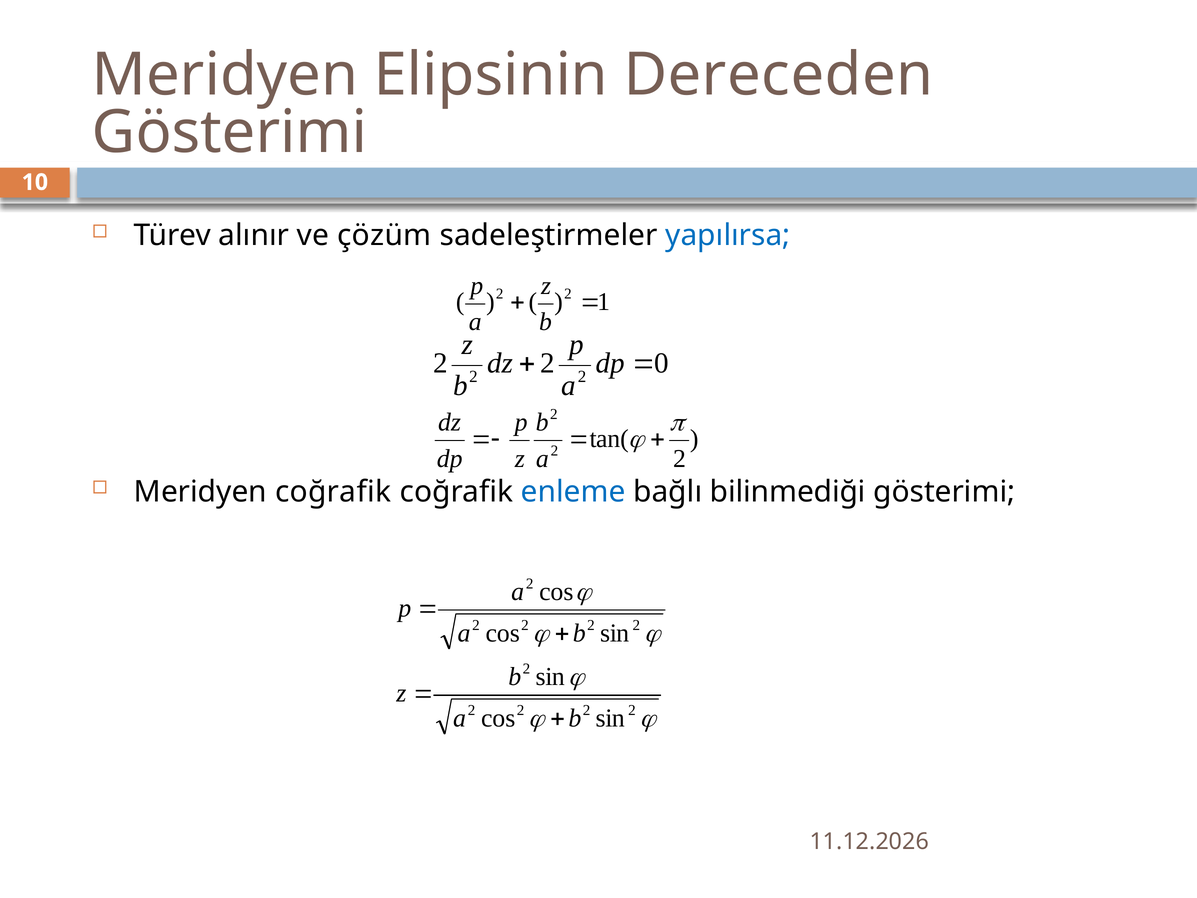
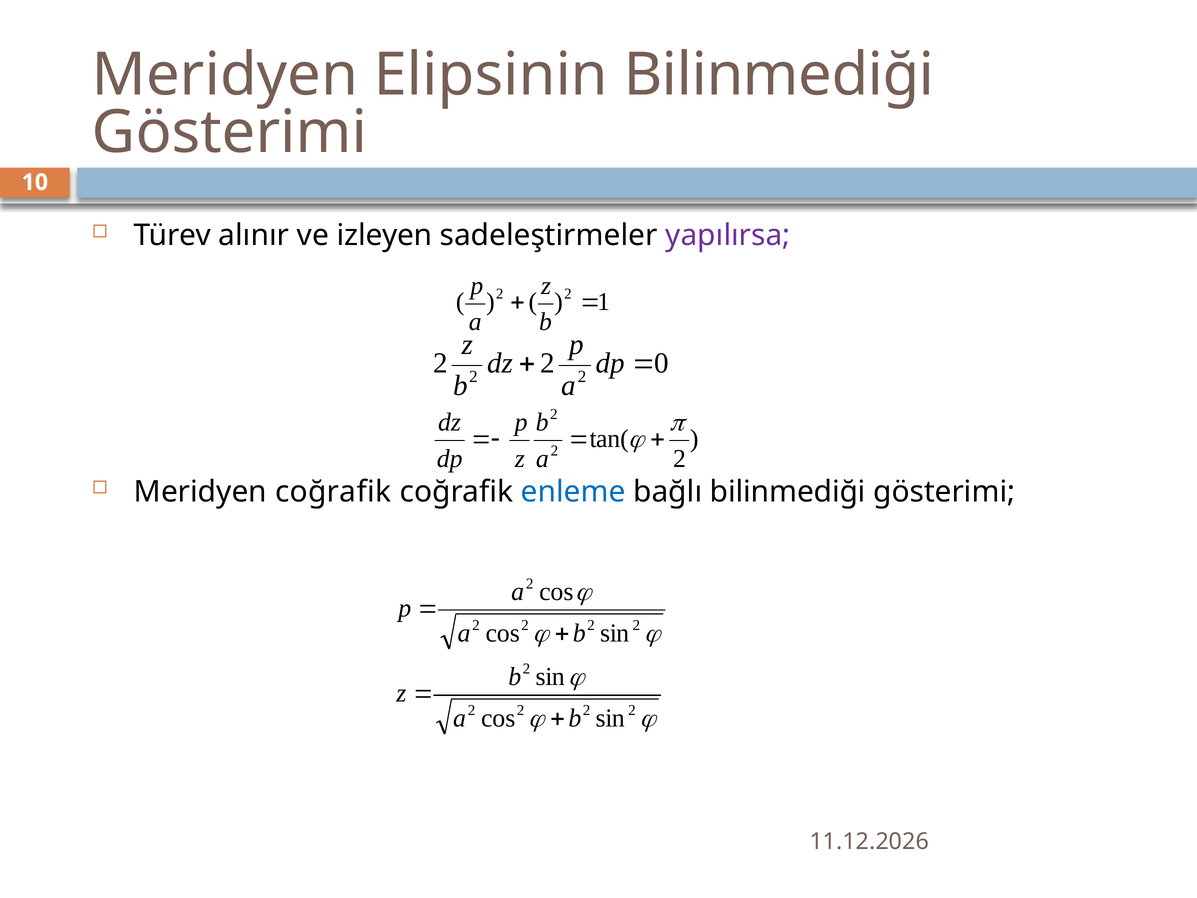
Elipsinin Dereceden: Dereceden -> Bilinmediği (779, 75)
çözüm: çözüm -> izleyen (385, 235)
yapılırsa colour: blue -> purple (728, 235)
